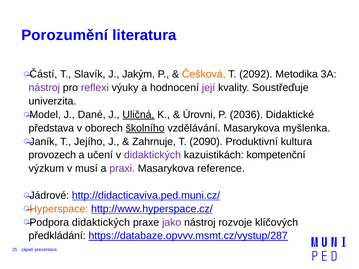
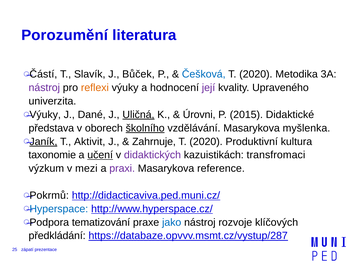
Jakým: Jakým -> Bůček (138, 74)
Češková colour: orange -> blue (204, 74)
2092: 2092 -> 2020 (256, 74)
reflexi colour: purple -> orange (95, 88)
Soustřeďuje: Soustřeďuje -> Upraveného (280, 88)
Model: Model -> Výuky (45, 115)
2036: 2036 -> 2015 (246, 115)
Janík underline: none -> present (43, 142)
Jejího: Jejího -> Aktivit (90, 142)
2090: 2090 -> 2020 (206, 142)
provozech: provozech -> taxonomie (52, 155)
učení underline: none -> present (100, 155)
kompetenční: kompetenční -> transfromaci (276, 155)
musí: musí -> mezi (86, 169)
Jádrové: Jádrové -> Pokrmů (49, 196)
Hyperspace colour: orange -> blue (59, 209)
Podpora didaktických: didaktických -> tematizování (101, 223)
jako colour: purple -> blue (172, 223)
